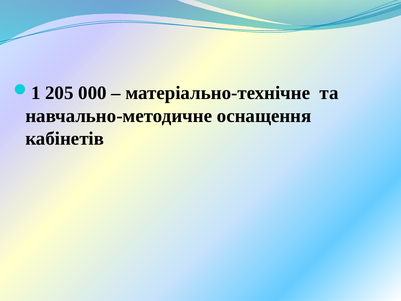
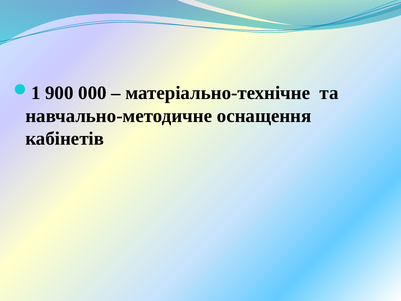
205: 205 -> 900 (59, 93)
